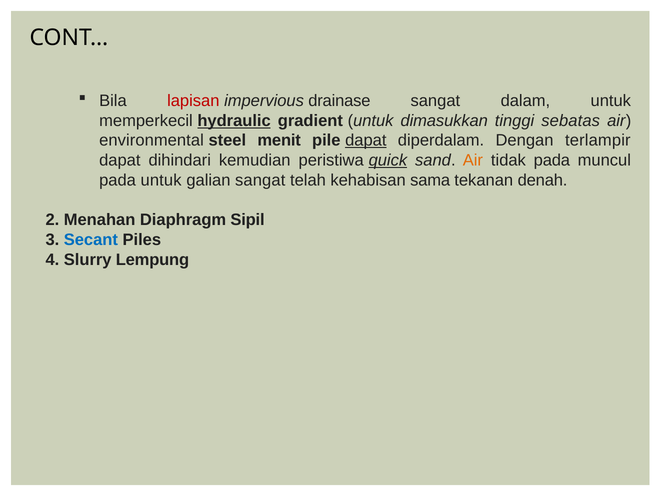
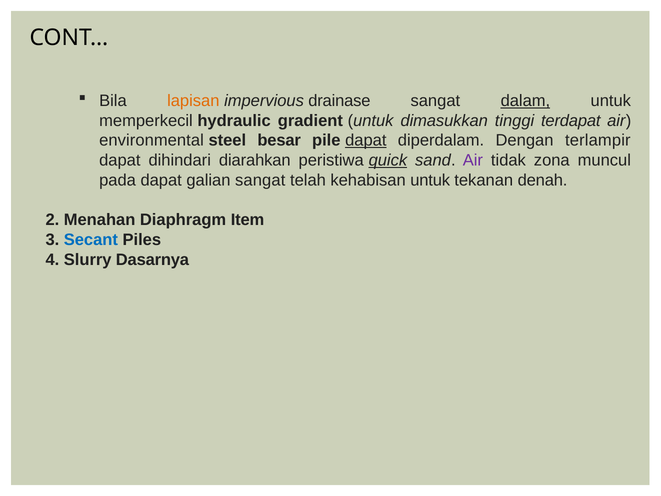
lapisan colour: red -> orange (193, 101)
dalam underline: none -> present (525, 101)
hydraulic underline: present -> none (234, 121)
sebatas: sebatas -> terdapat (571, 121)
menit: menit -> besar (279, 140)
kemudian: kemudian -> diarahkan (255, 160)
Air colour: orange -> purple (473, 160)
tidak pada: pada -> zona (552, 160)
pada untuk: untuk -> dapat (161, 180)
kehabisan sama: sama -> untuk (430, 180)
Sipil: Sipil -> Item (248, 220)
Lempung: Lempung -> Dasarnya (152, 259)
